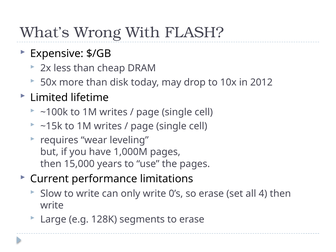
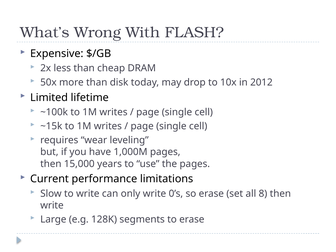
4: 4 -> 8 (263, 194)
